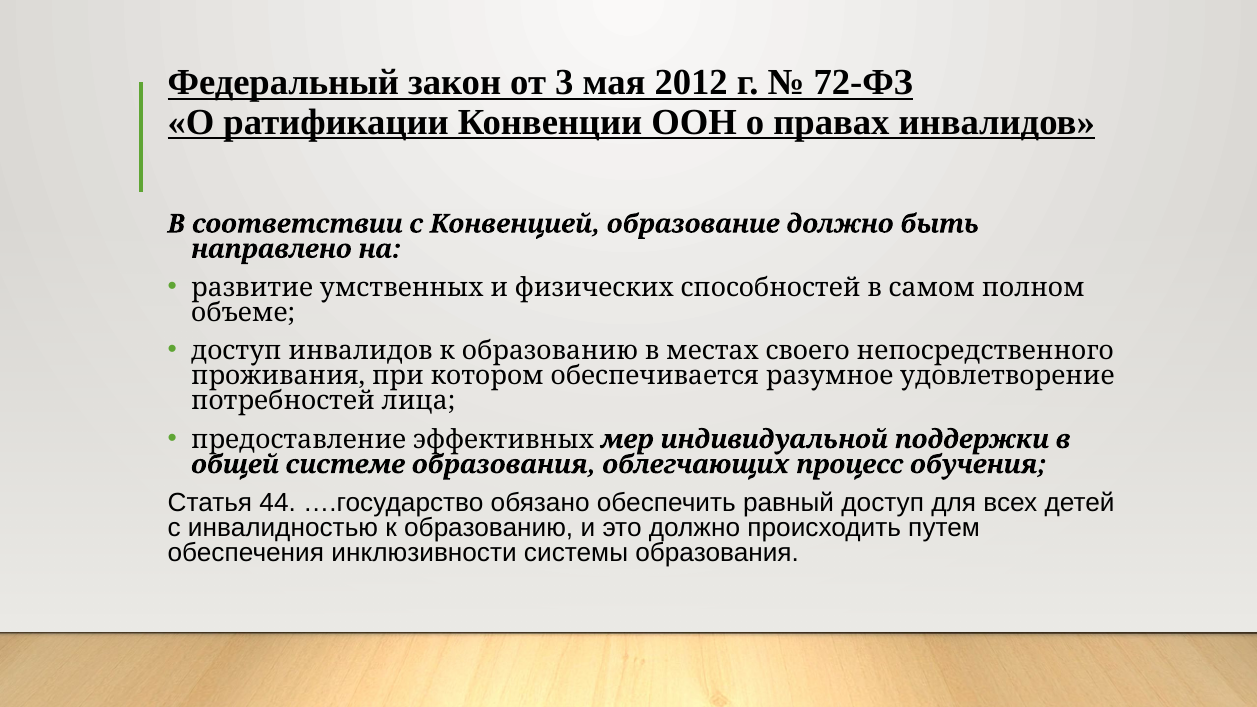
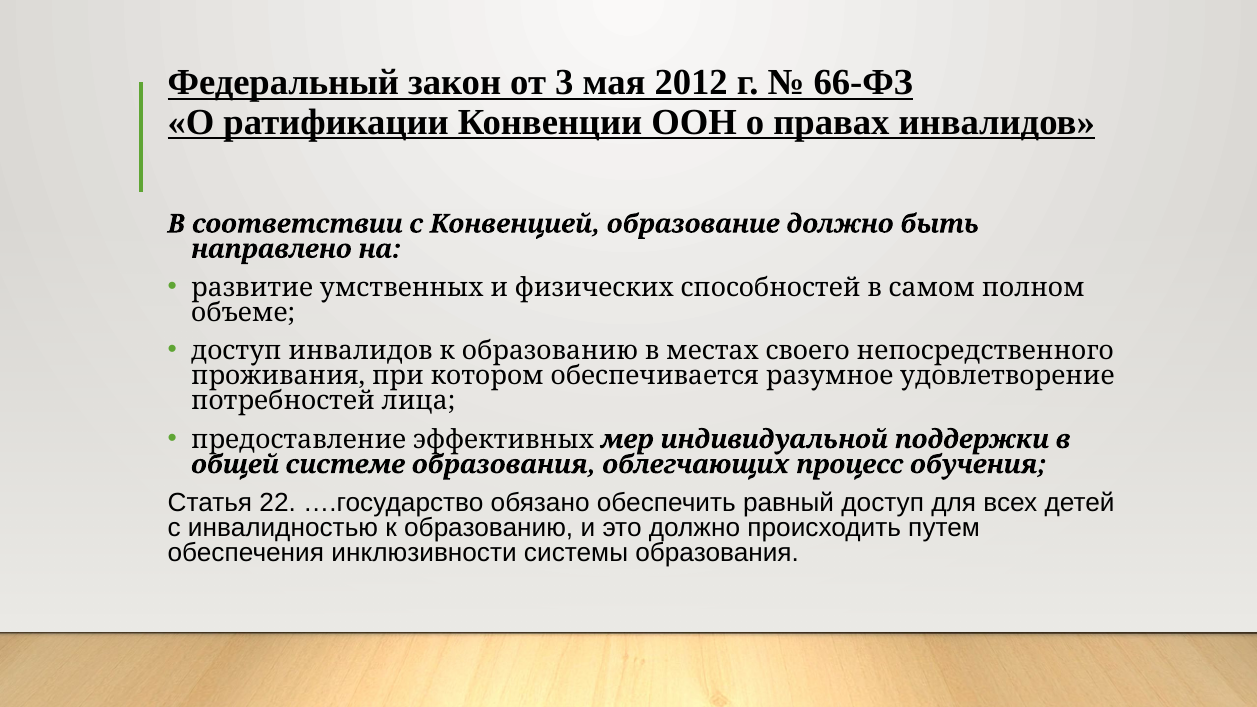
72-ФЗ: 72-ФЗ -> 66-ФЗ (863, 83)
44: 44 -> 22 (278, 503)
